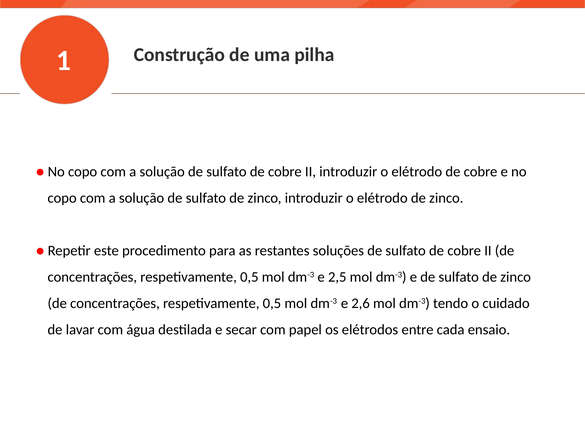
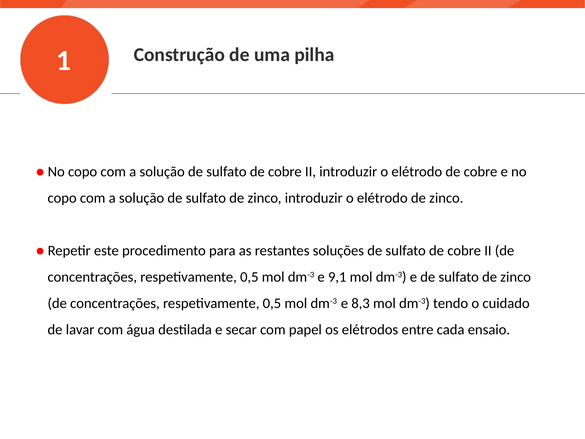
2,5: 2,5 -> 9,1 (337, 277)
2,6: 2,6 -> 8,3 (361, 303)
